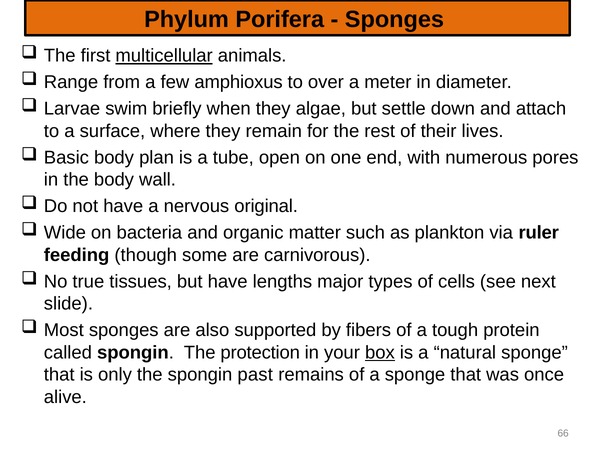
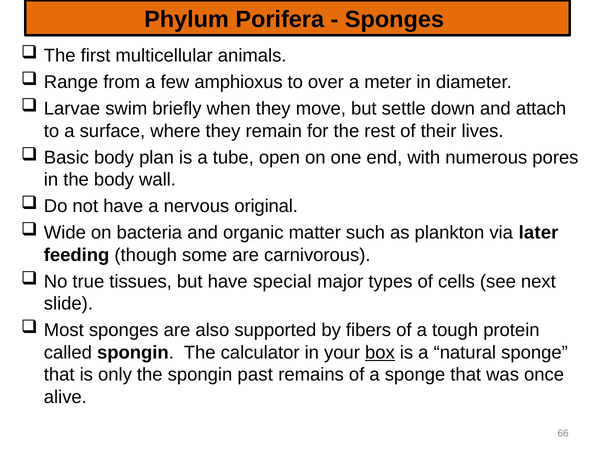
multicellular underline: present -> none (164, 56)
algae: algae -> move (321, 109)
ruler: ruler -> later (539, 233)
lengths: lengths -> special (282, 281)
protection: protection -> calculator (260, 352)
